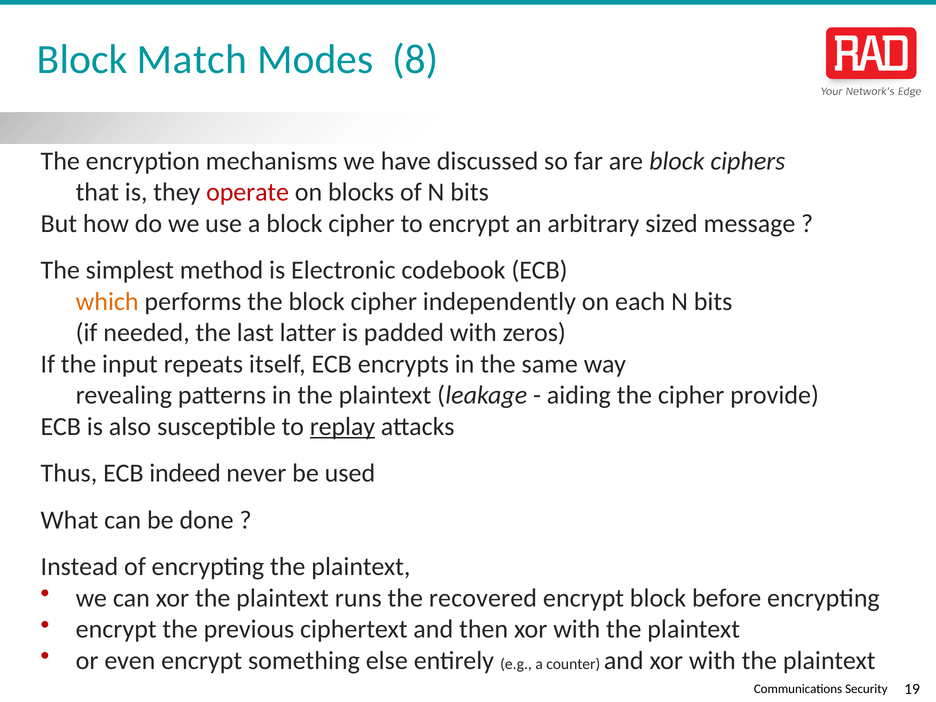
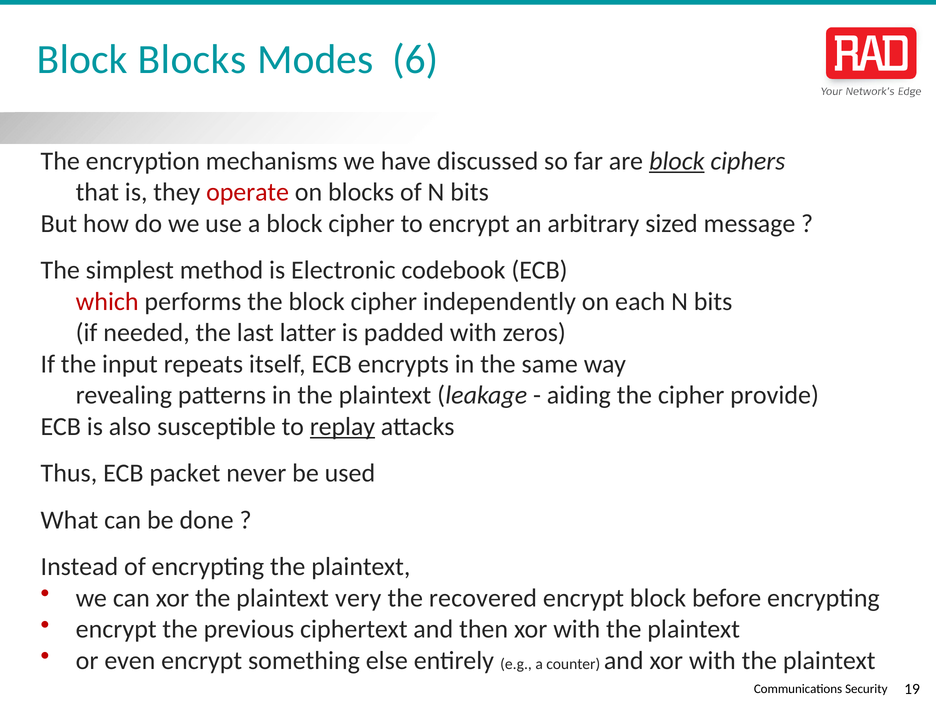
Block Match: Match -> Blocks (192, 59)
8: 8 -> 6 (415, 59)
block underline: none -> present (677, 161)
which colour: orange -> red (107, 302)
indeed: indeed -> packet (185, 473)
runs: runs -> very (358, 598)
